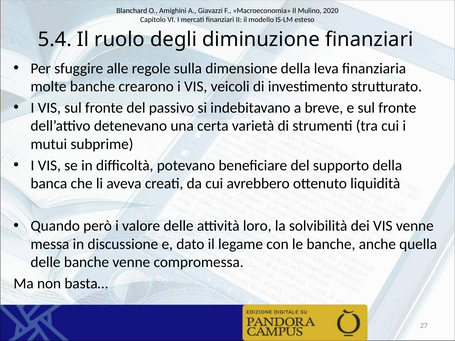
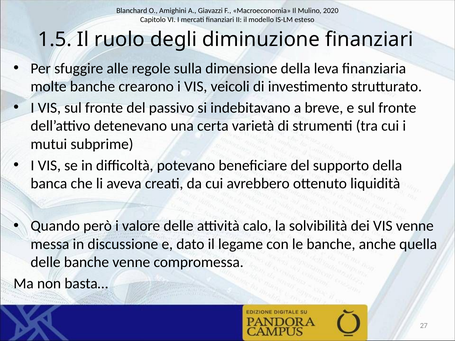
5.4: 5.4 -> 1.5 (55, 40)
loro: loro -> calo (257, 226)
